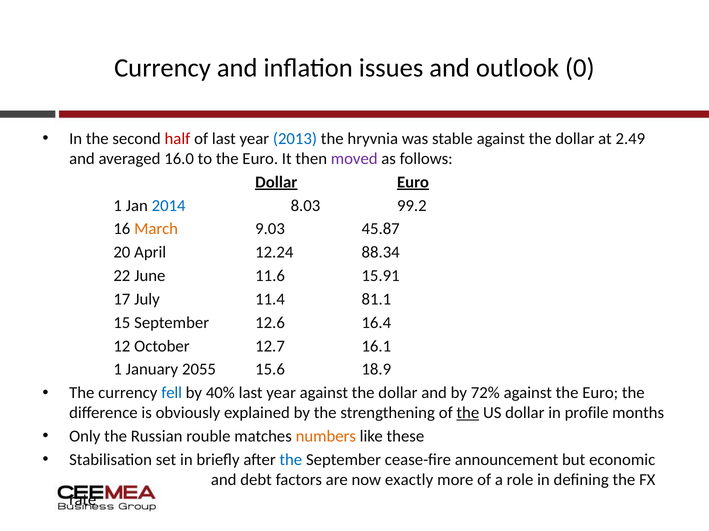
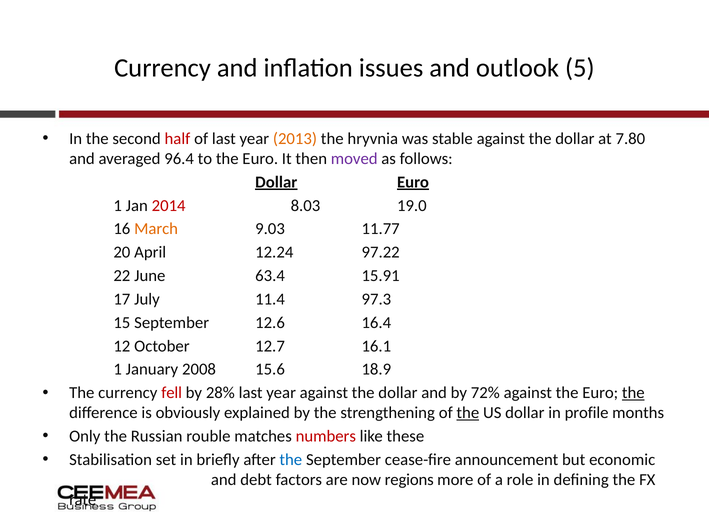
0: 0 -> 5 (580, 68)
2013 colour: blue -> orange (295, 139)
2.49: 2.49 -> 7.80 (630, 139)
16.0: 16.0 -> 96.4 (179, 159)
2014 colour: blue -> red (169, 206)
99.2: 99.2 -> 19.0 (412, 206)
45.87: 45.87 -> 11.77 (381, 229)
88.34: 88.34 -> 97.22 (381, 253)
11.6: 11.6 -> 63.4 (270, 276)
81.1: 81.1 -> 97.3 (376, 300)
2055: 2055 -> 2008 (199, 370)
fell colour: blue -> red (172, 393)
40%: 40% -> 28% (220, 393)
the underline: none -> present (633, 393)
numbers colour: orange -> red (326, 437)
exactly: exactly -> regions (409, 481)
